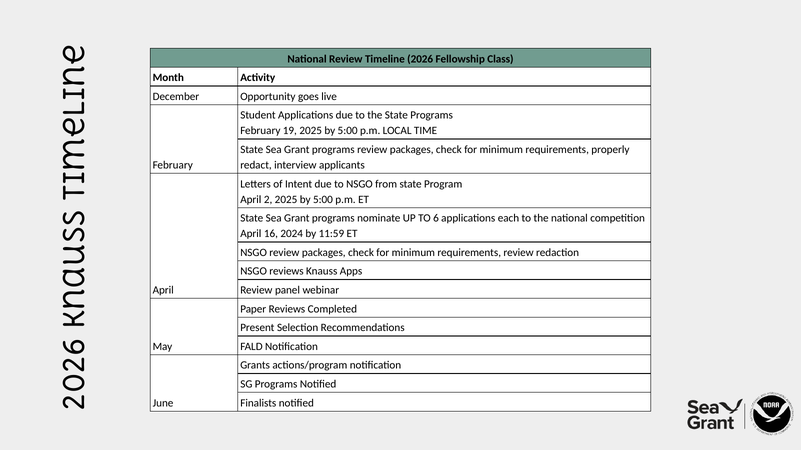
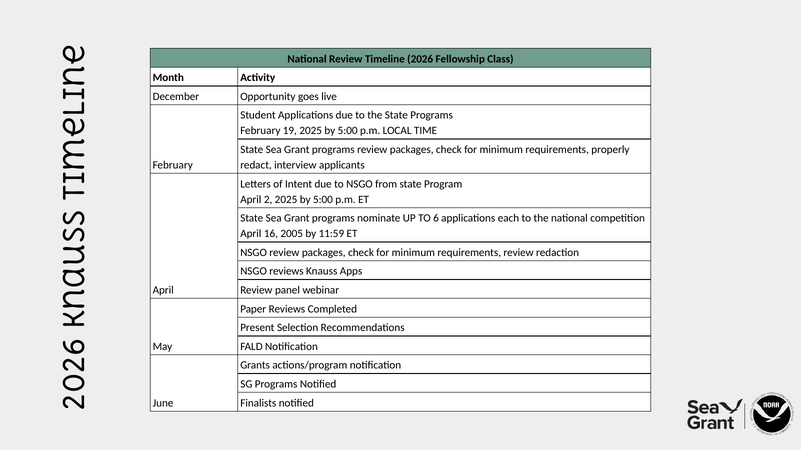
2024: 2024 -> 2005 (292, 234)
